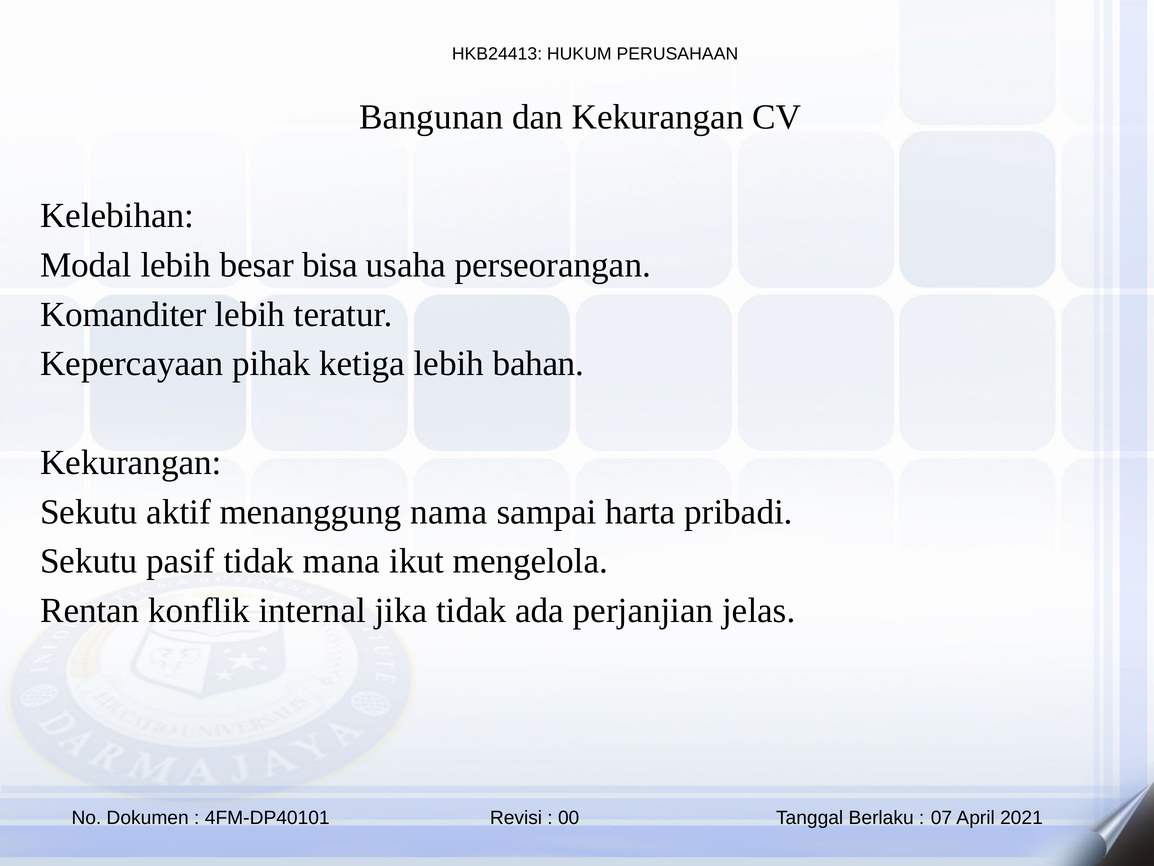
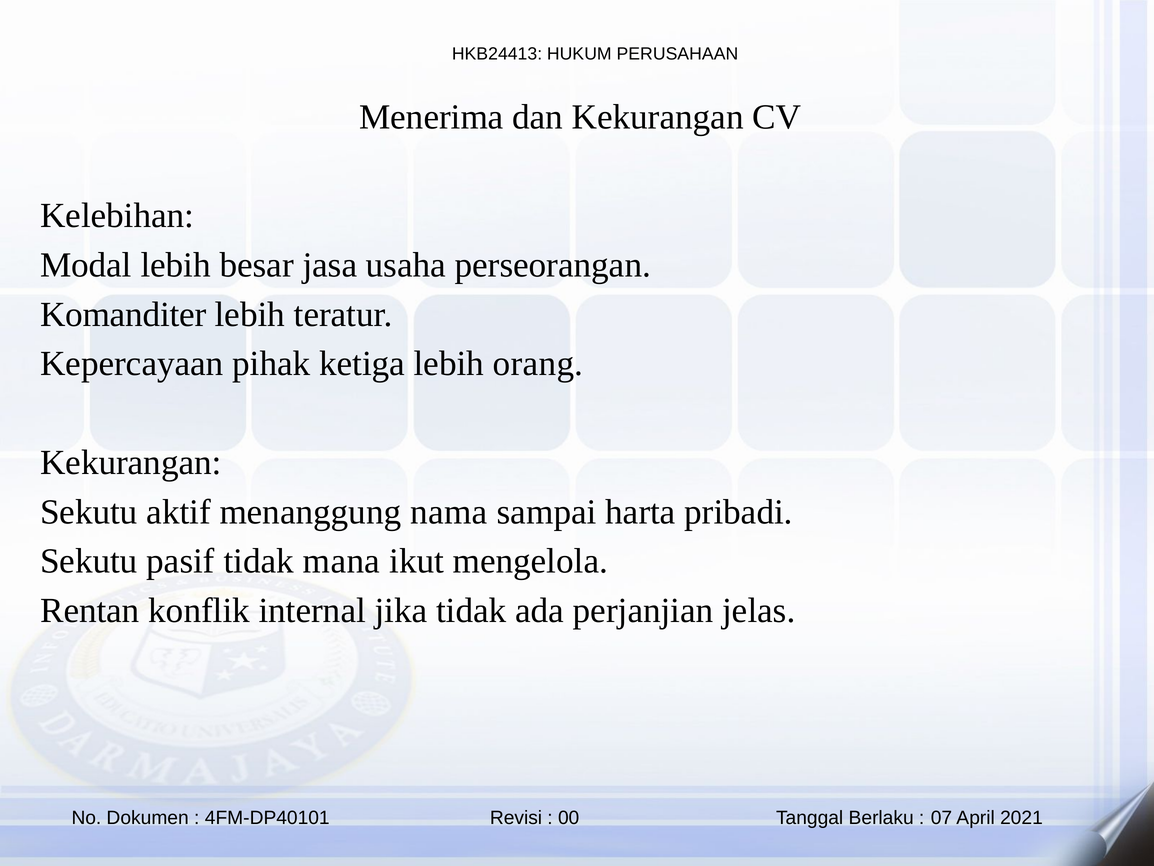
Bangunan: Bangunan -> Menerima (431, 117)
bisa: bisa -> jasa (330, 265)
bahan: bahan -> orang (538, 364)
